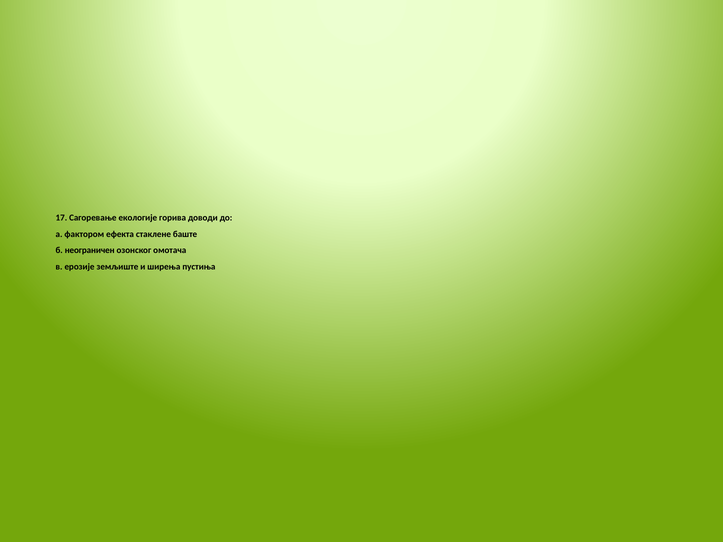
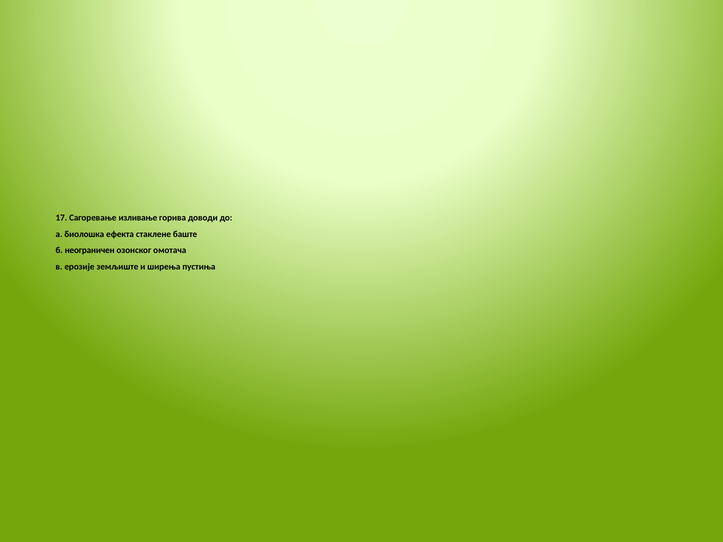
екологије: екологије -> изливање (138, 218)
фактором: фактором -> биолошка (84, 234)
